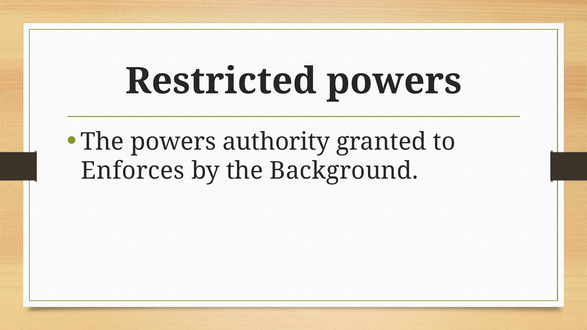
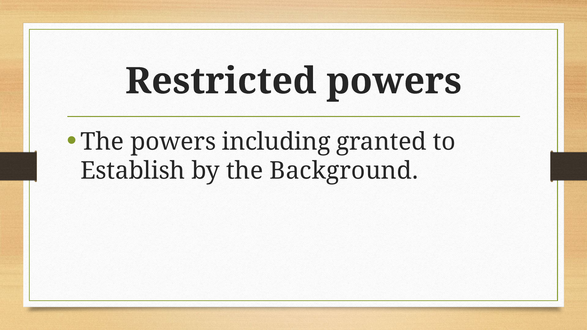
authority: authority -> including (276, 142)
Enforces: Enforces -> Establish (133, 171)
